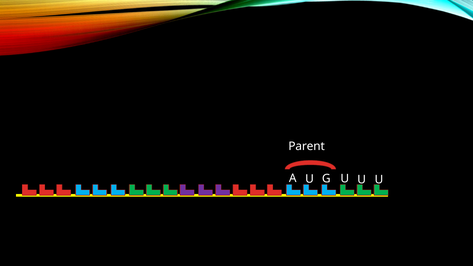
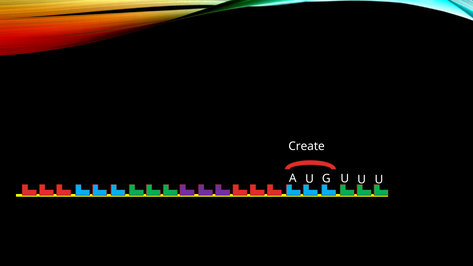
Parent: Parent -> Create (307, 146)
